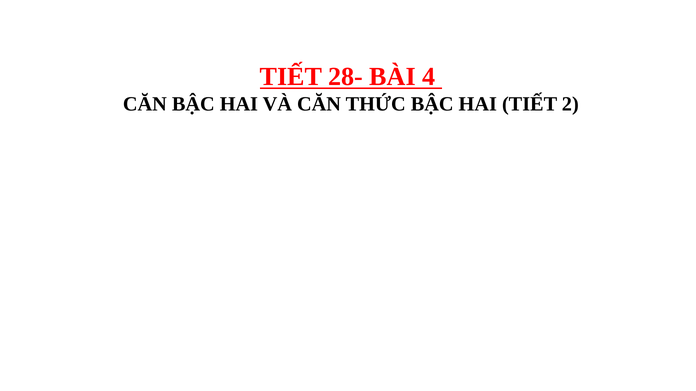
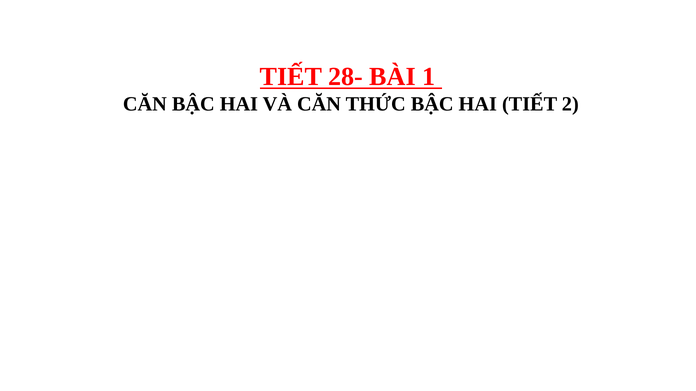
4: 4 -> 1 (429, 77)
